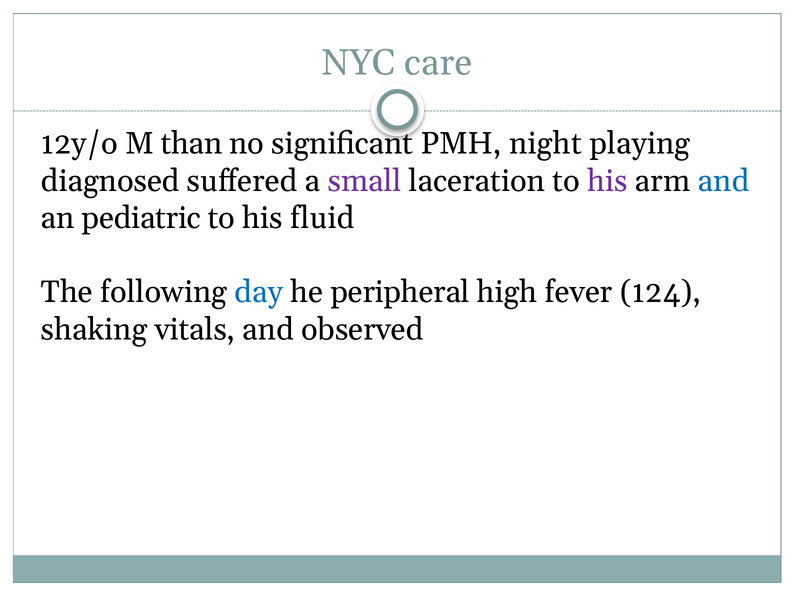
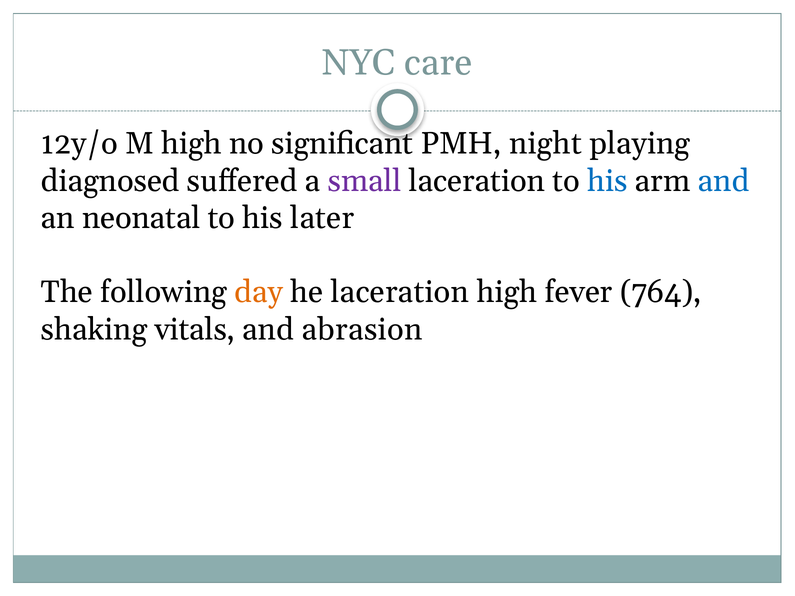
M than: than -> high (191, 144)
his colour: purple -> blue (607, 181)
pediatric: pediatric -> neonatal (141, 218)
fluid: fluid -> later (322, 218)
day colour: blue -> orange (259, 292)
he peripheral: peripheral -> laceration (400, 292)
124: 124 -> 764 (661, 292)
observed: observed -> abrasion (362, 329)
